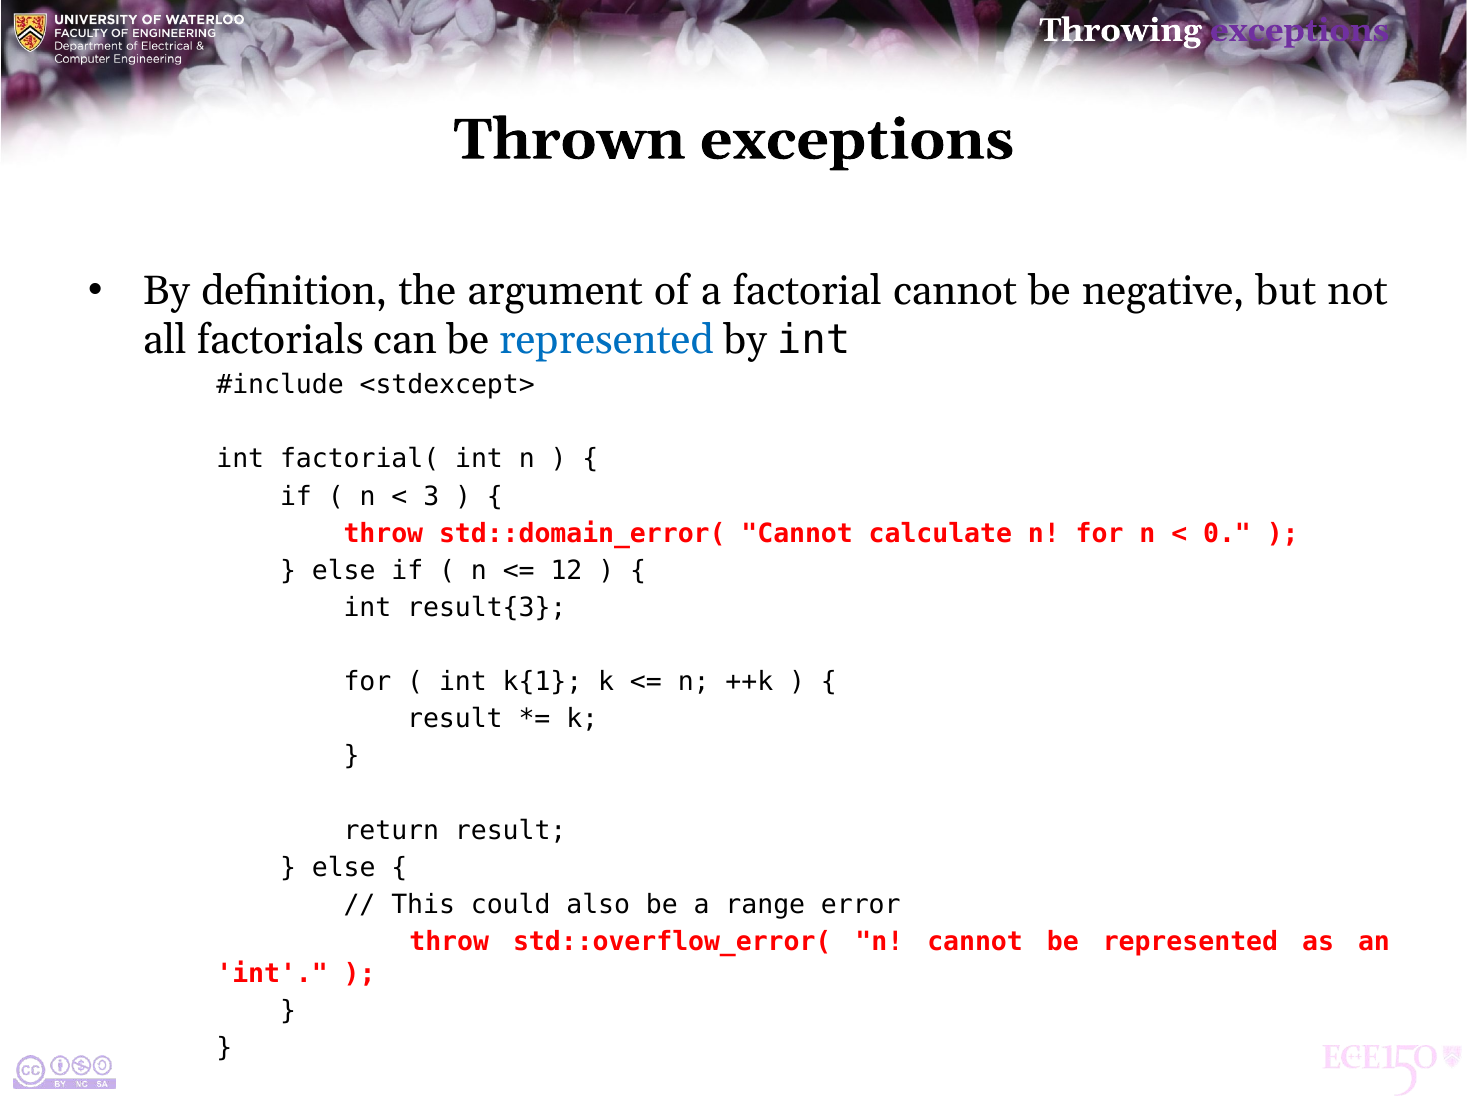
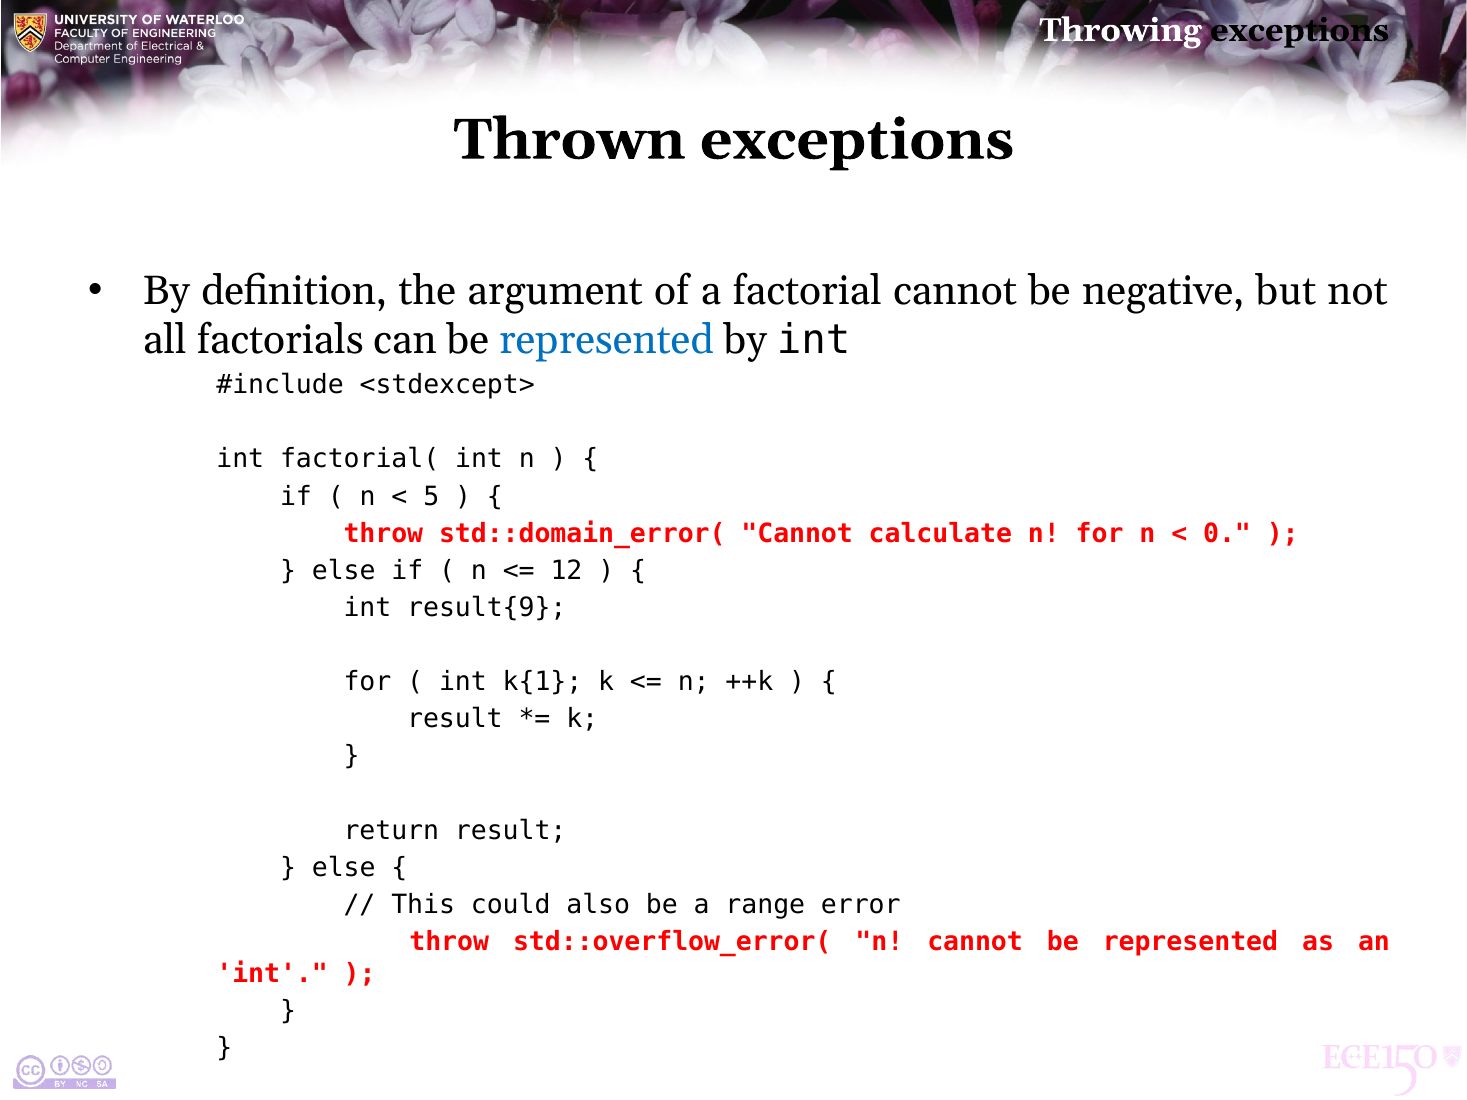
exceptions colour: purple -> black (1300, 30)
3: 3 -> 5 (431, 496)
result{3: result{3 -> result{9 (487, 608)
